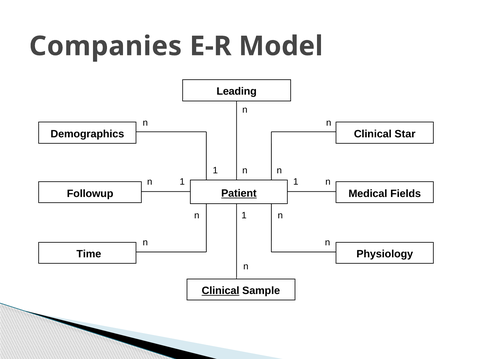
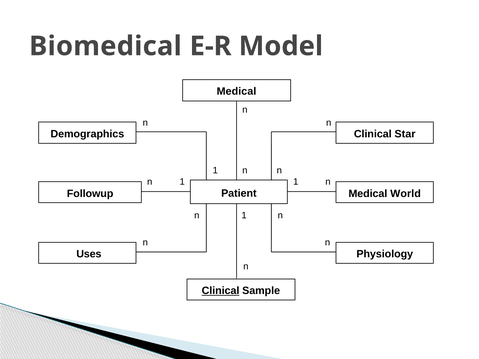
Companies: Companies -> Biomedical (105, 46)
Leading: Leading -> Medical (236, 92)
Patient underline: present -> none (239, 193)
Fields: Fields -> World (406, 194)
Time: Time -> Uses (89, 254)
